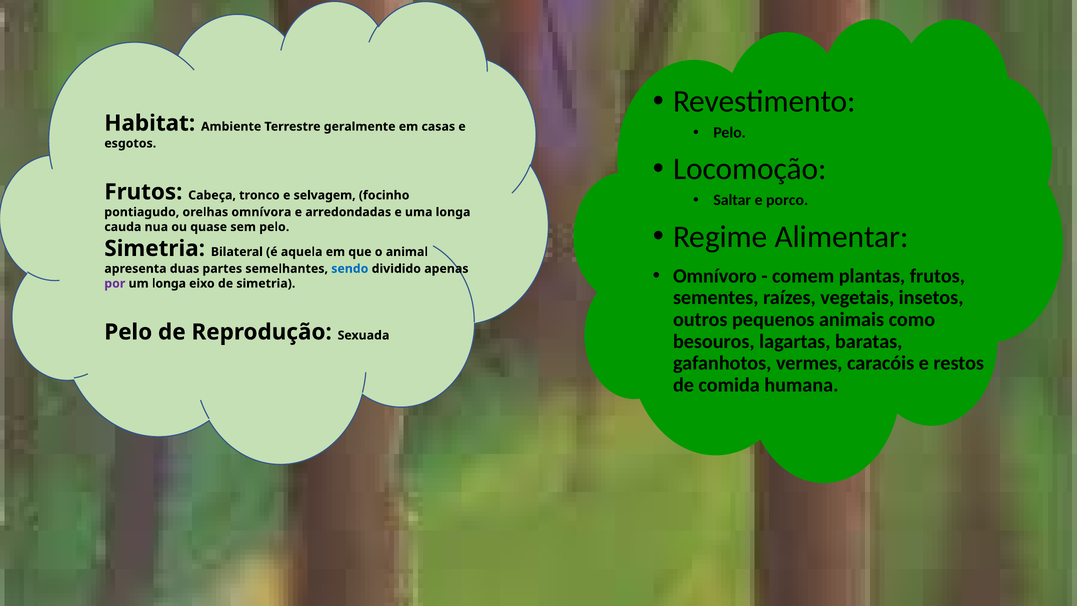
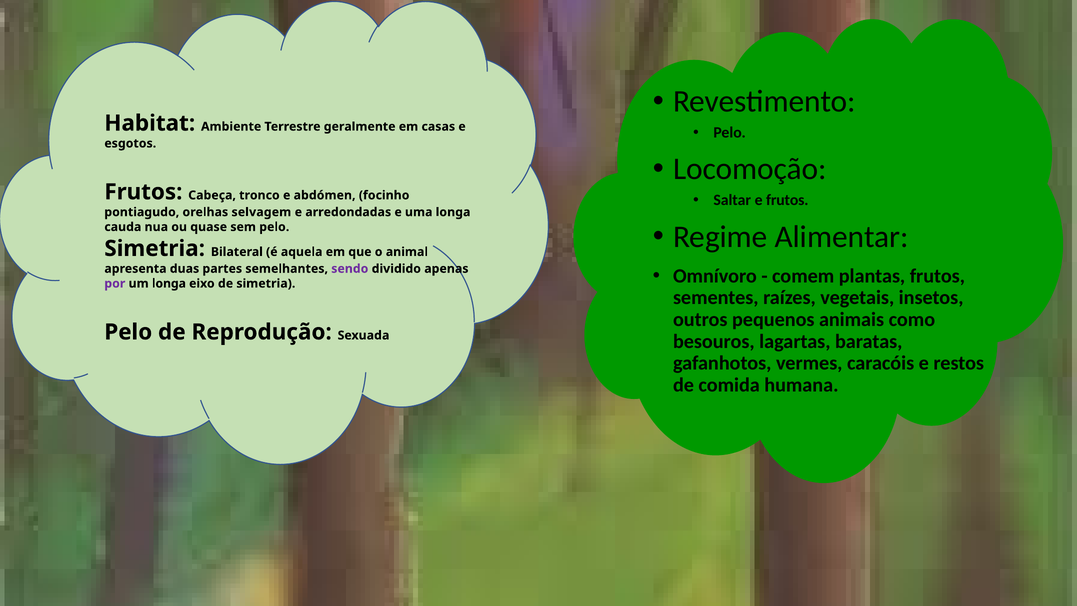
selvagem: selvagem -> abdómen (325, 195)
e porco: porco -> frutos (787, 200)
omnívora: omnívora -> selvagem (261, 212)
sendo colour: blue -> purple (350, 269)
